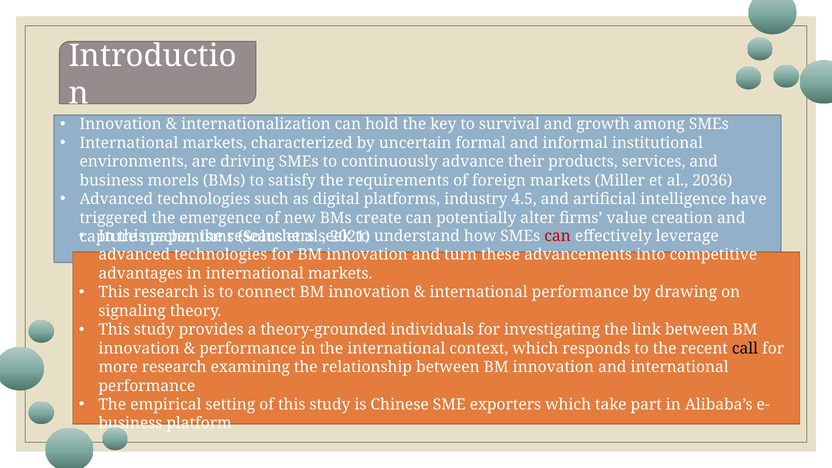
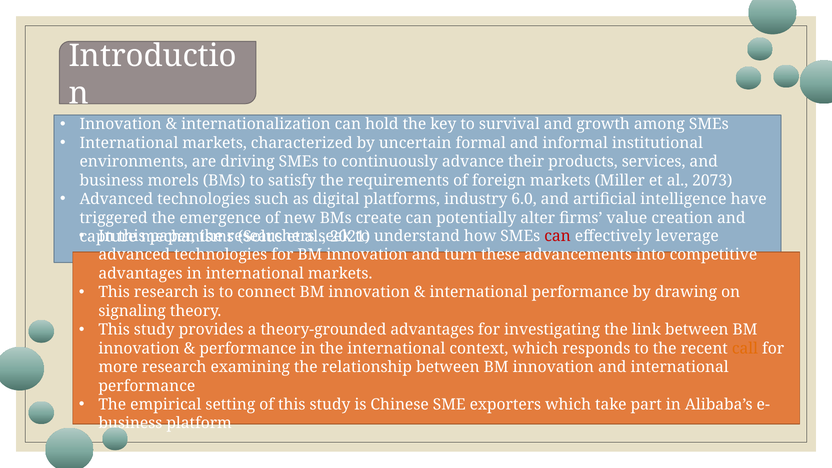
2036: 2036 -> 2073 (712, 180)
4.5: 4.5 -> 6.0 (524, 199)
theory-grounded individuals: individuals -> advantages (432, 330)
call colour: black -> orange (745, 348)
